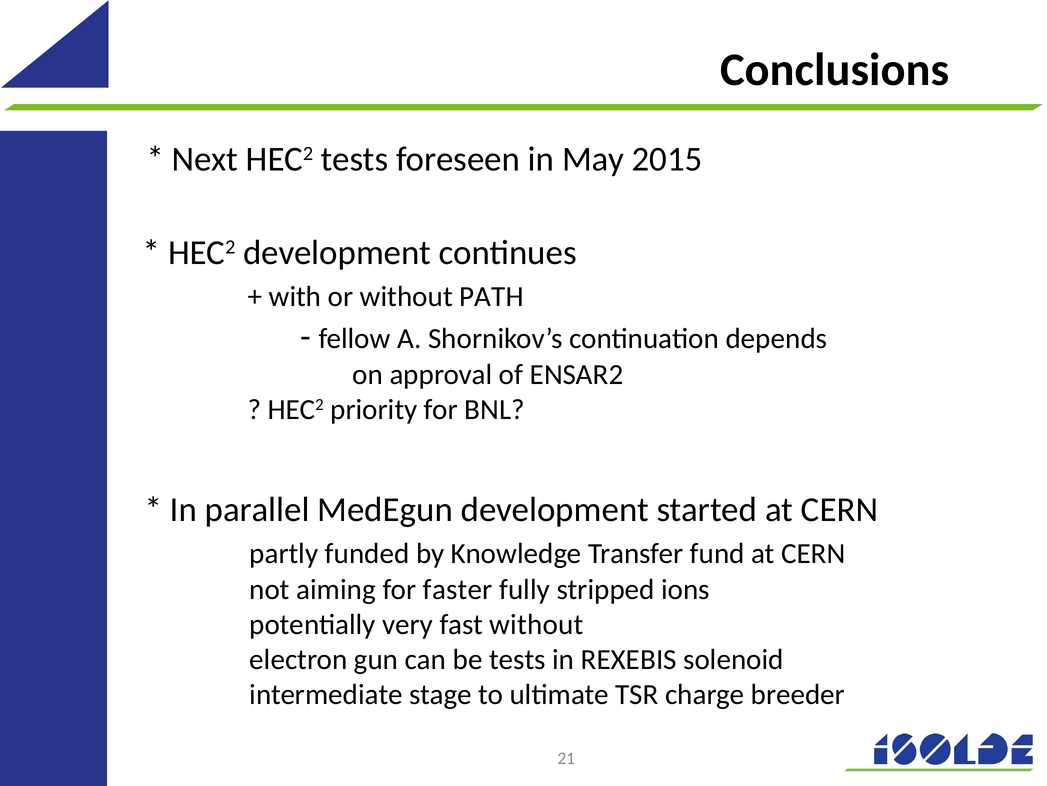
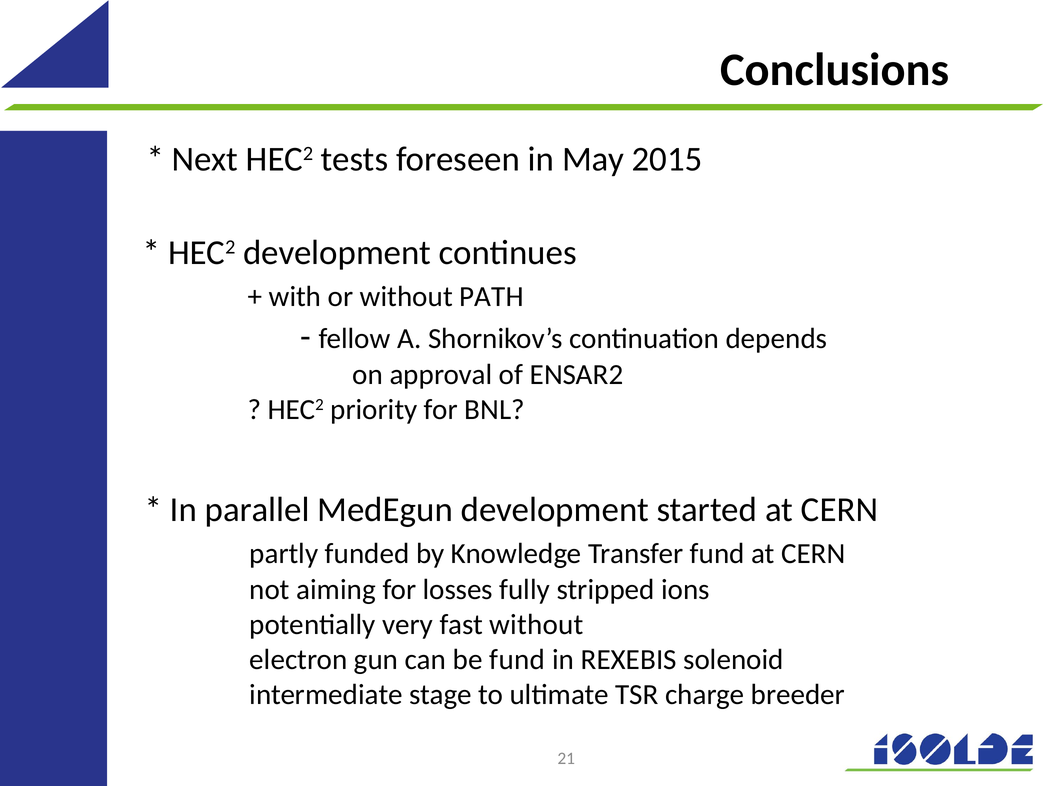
faster: faster -> losses (458, 589)
be tests: tests -> fund (517, 659)
